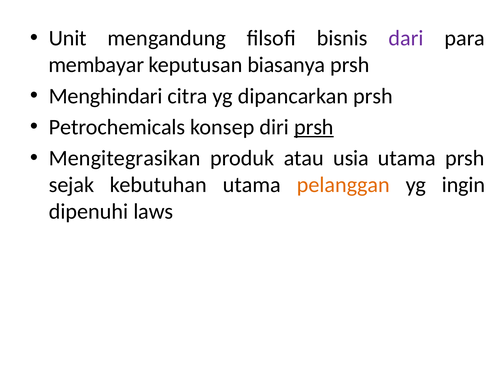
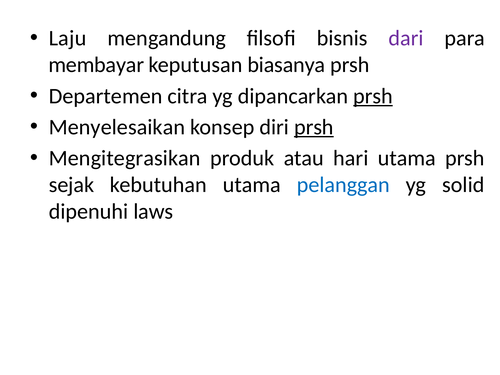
Unit: Unit -> Laju (68, 38)
Menghindari: Menghindari -> Departemen (106, 96)
prsh underline: none -> present (373, 96)
Petrochemicals: Petrochemicals -> Menyelesaikan (117, 127)
usia: usia -> hari (351, 158)
pelanggan colour: orange -> blue (343, 185)
ingin: ingin -> solid (463, 185)
